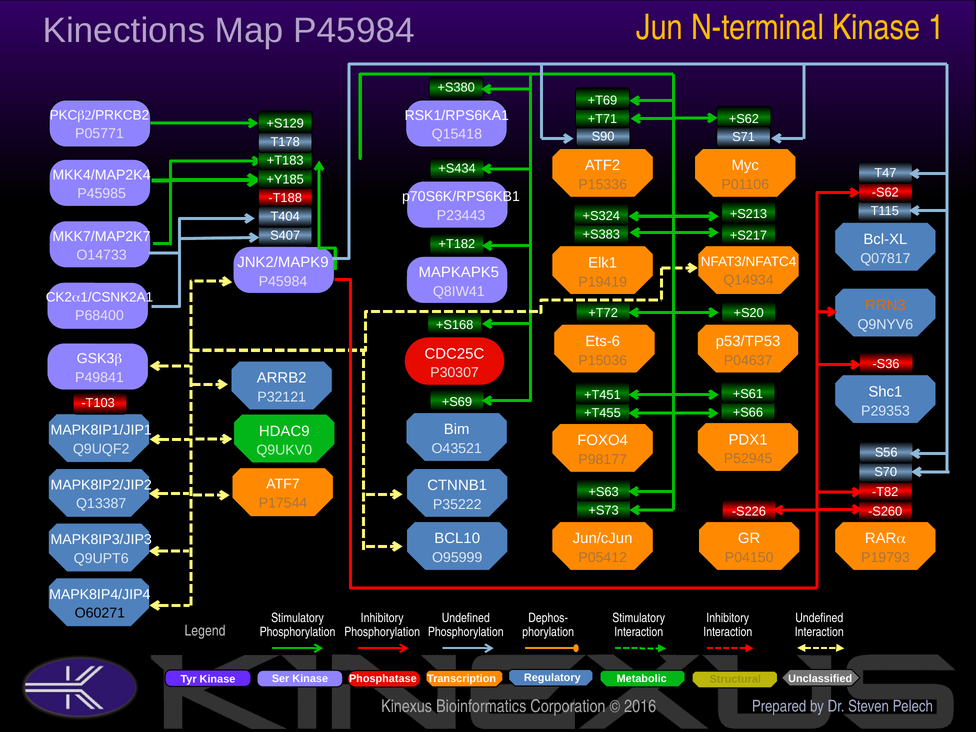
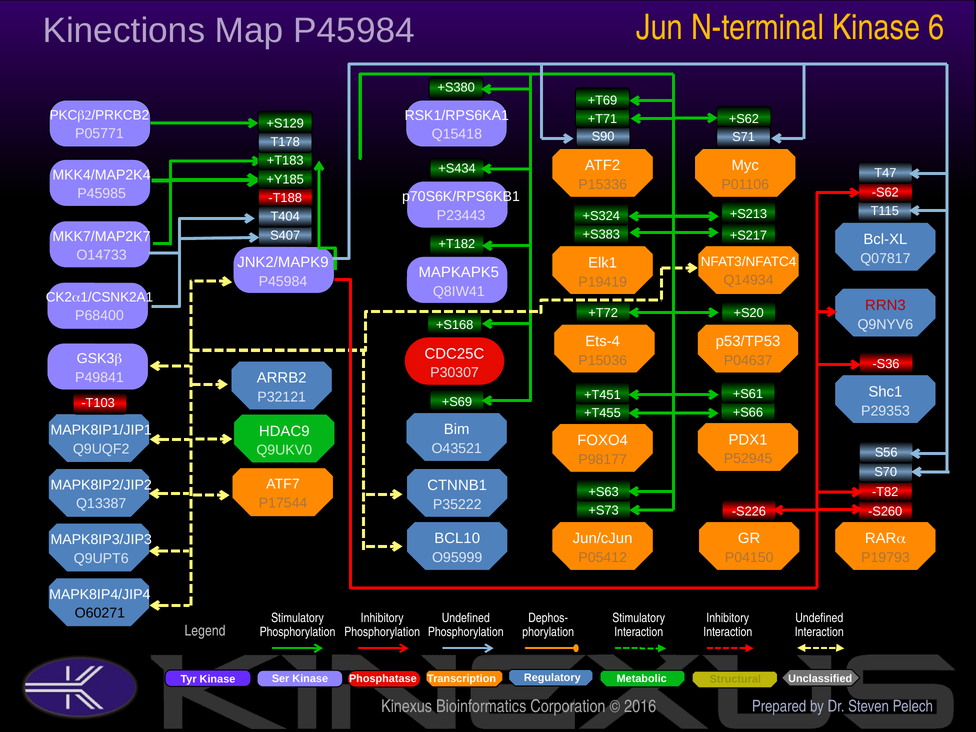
1: 1 -> 6 (936, 28)
RRN3 colour: orange -> red (885, 305)
Ets-6: Ets-6 -> Ets-4 (603, 341)
